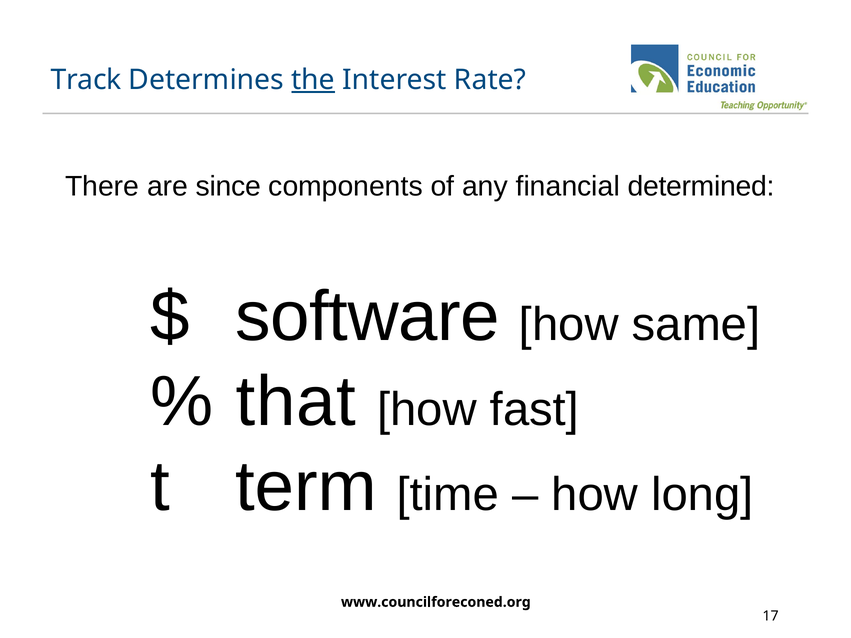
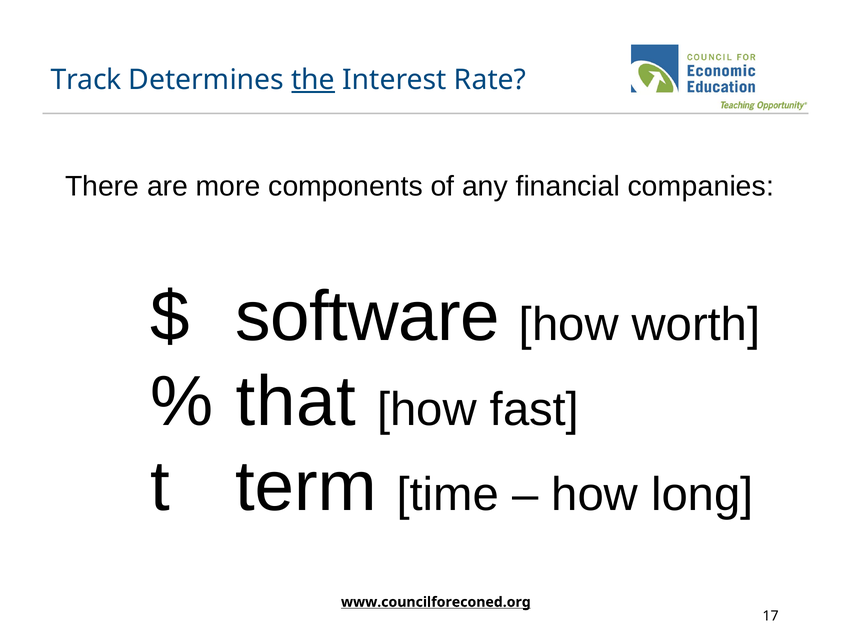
since: since -> more (228, 186)
determined: determined -> companies (701, 186)
same: same -> worth (696, 325)
www.councilforeconed.org underline: none -> present (436, 602)
